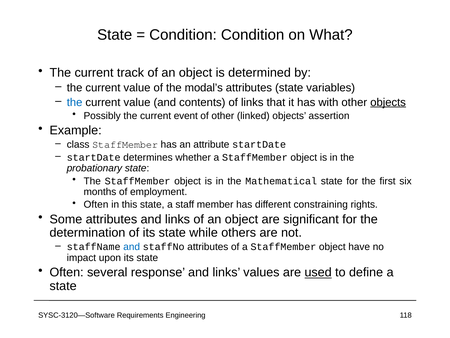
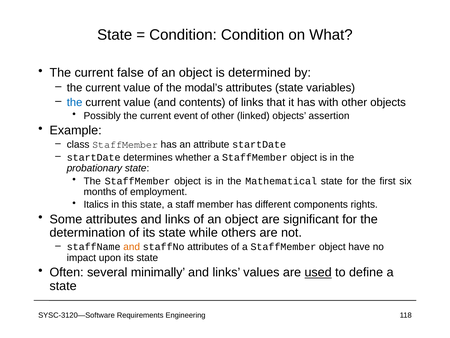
track: track -> false (130, 73)
objects underline: present -> none (388, 102)
Often: Often -> Italics (96, 204)
constraining: constraining -> components (321, 204)
and colour: blue -> orange (132, 247)
response: response -> minimally (158, 272)
